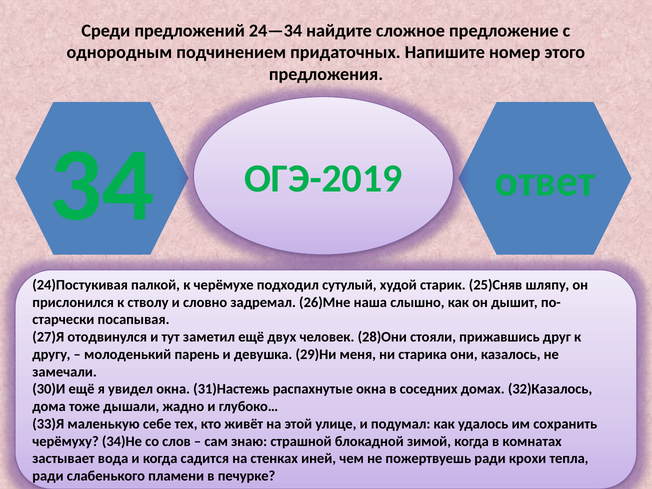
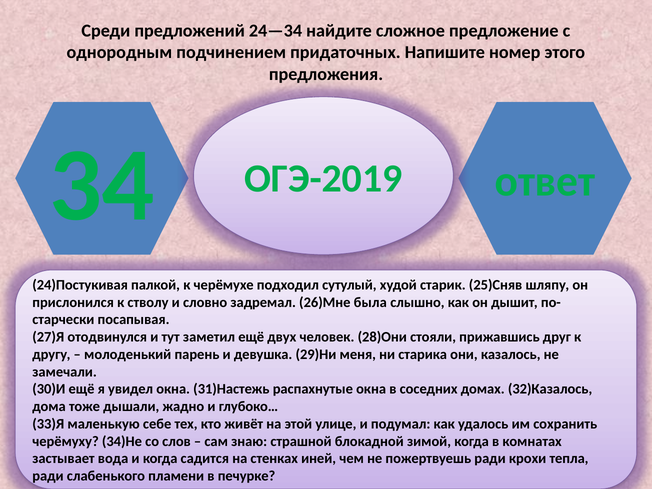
наша: наша -> была (370, 302)
